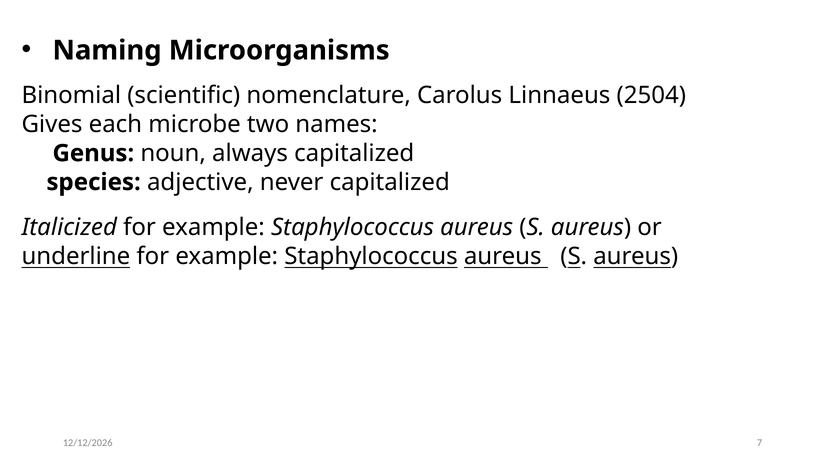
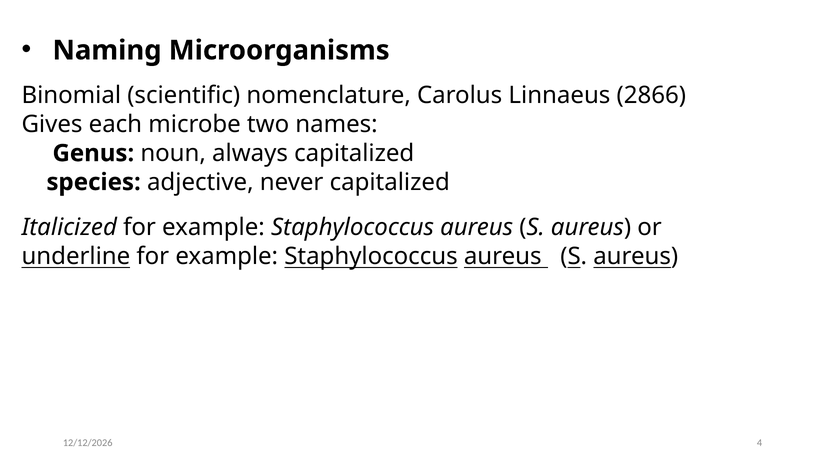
2504: 2504 -> 2866 (651, 95)
7: 7 -> 4 (760, 443)
